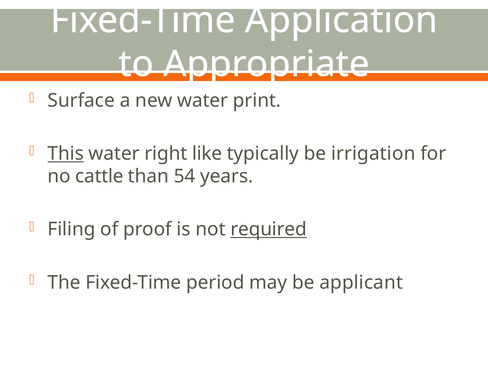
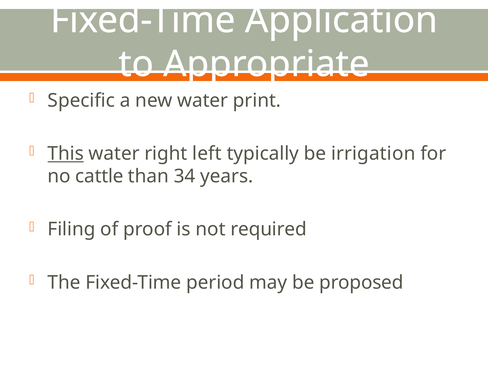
Surface: Surface -> Specific (81, 101)
like: like -> left (207, 154)
54: 54 -> 34 (185, 176)
required underline: present -> none (269, 229)
applicant: applicant -> proposed (361, 282)
